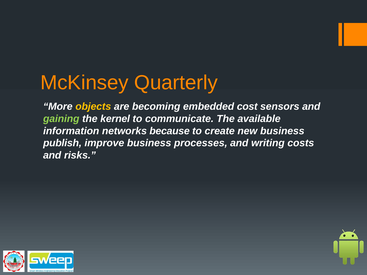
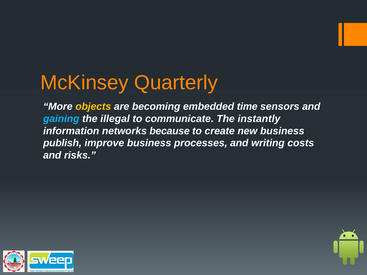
cost: cost -> time (247, 107)
gaining colour: light green -> light blue (61, 119)
kernel: kernel -> illegal (115, 119)
available: available -> instantly (259, 119)
